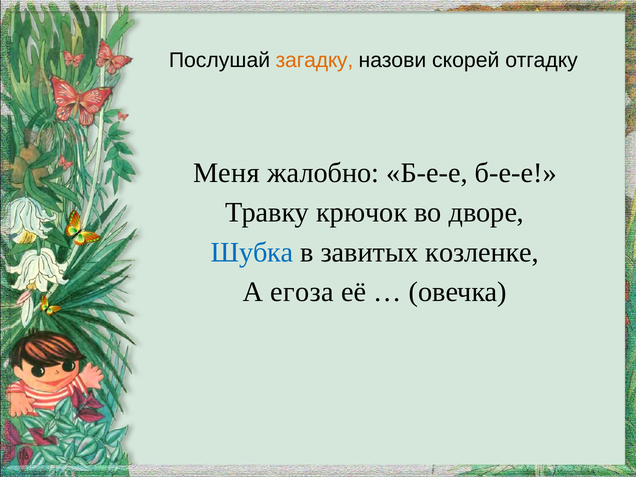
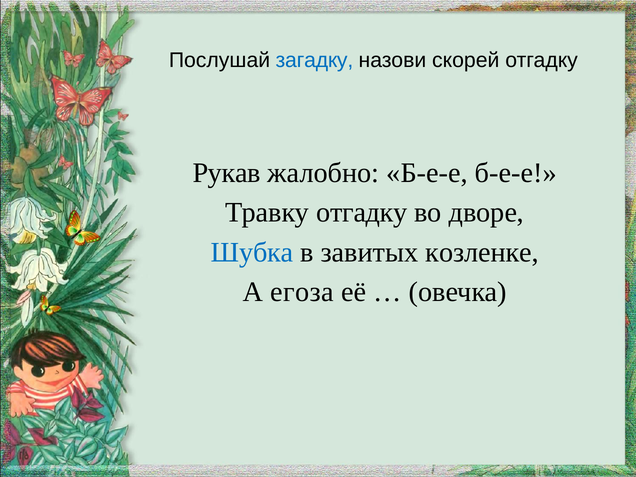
загадку colour: orange -> blue (314, 60)
Меня: Меня -> Рукав (227, 173)
Травку крючок: крючок -> отгадку (362, 213)
